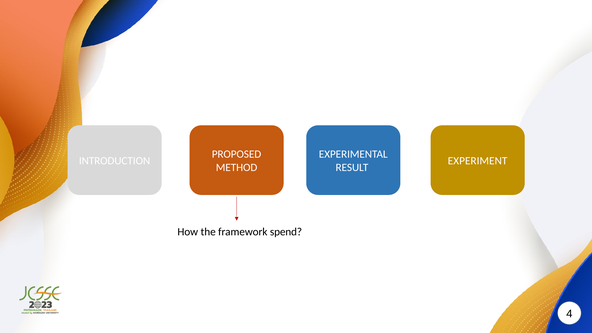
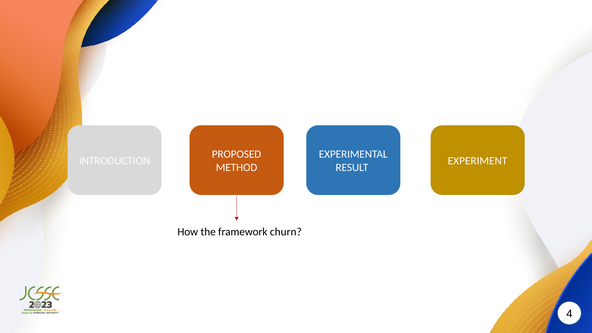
spend: spend -> churn (286, 232)
